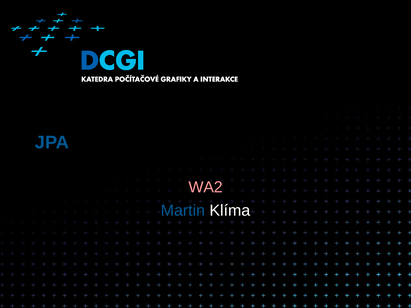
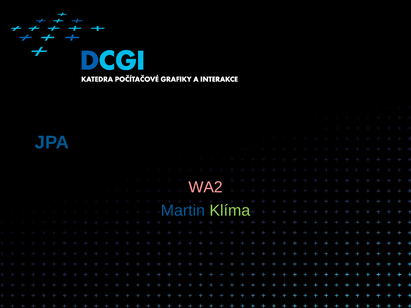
Klíma colour: white -> light green (230, 211)
